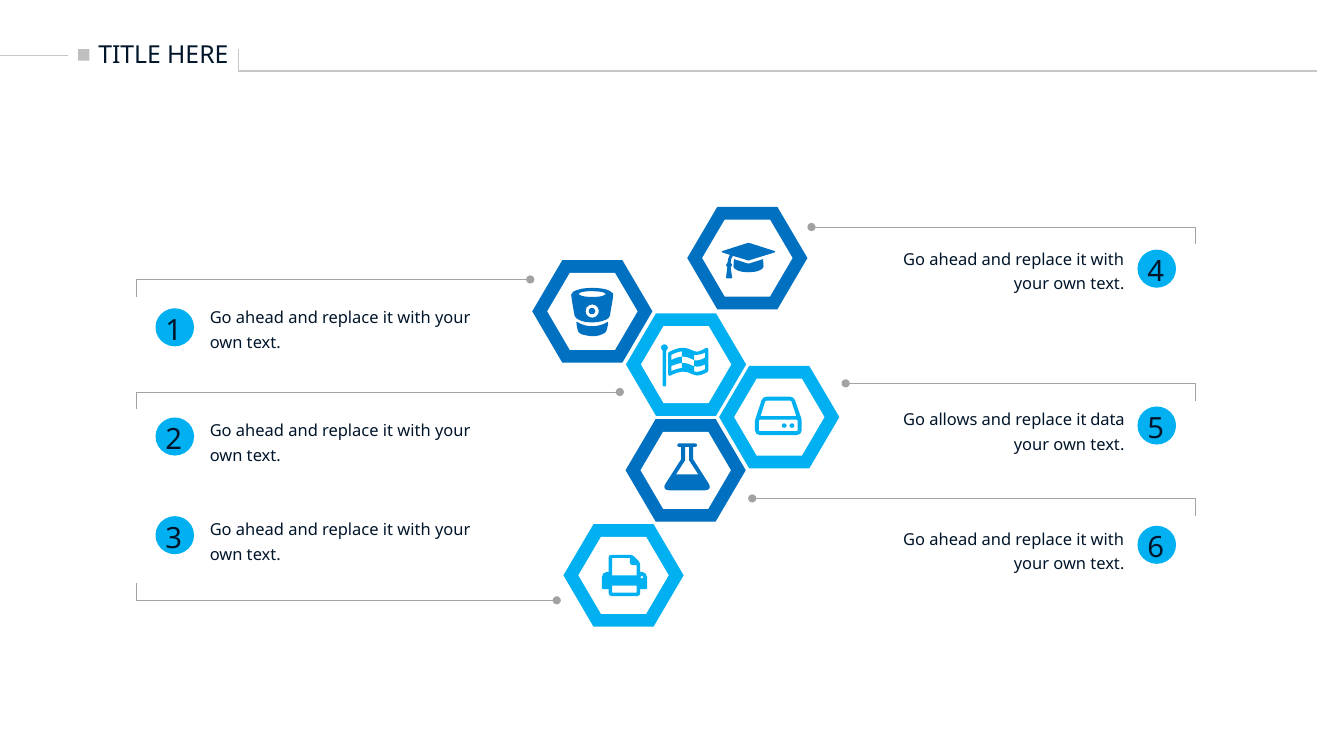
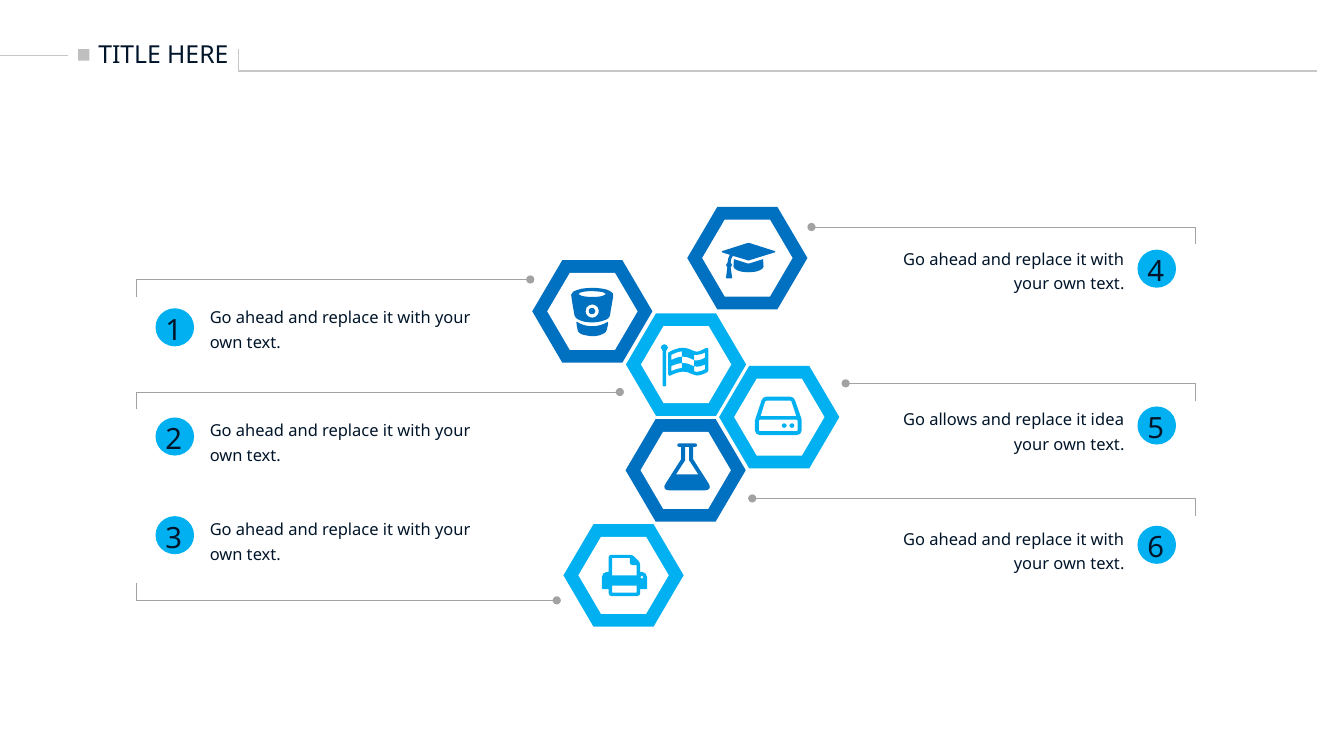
data: data -> idea (1107, 420)
